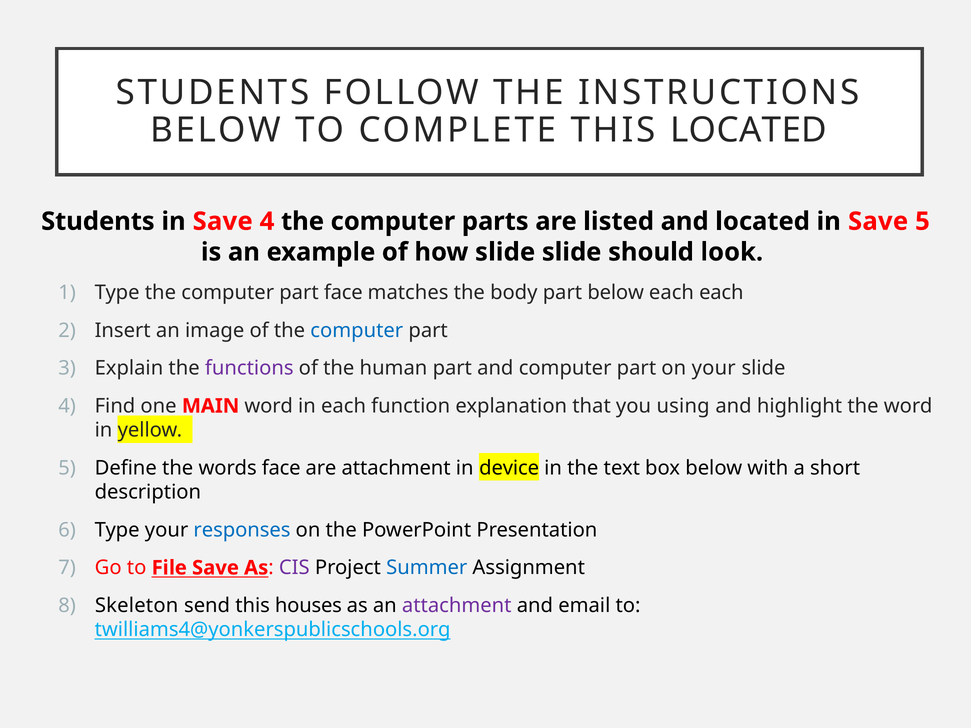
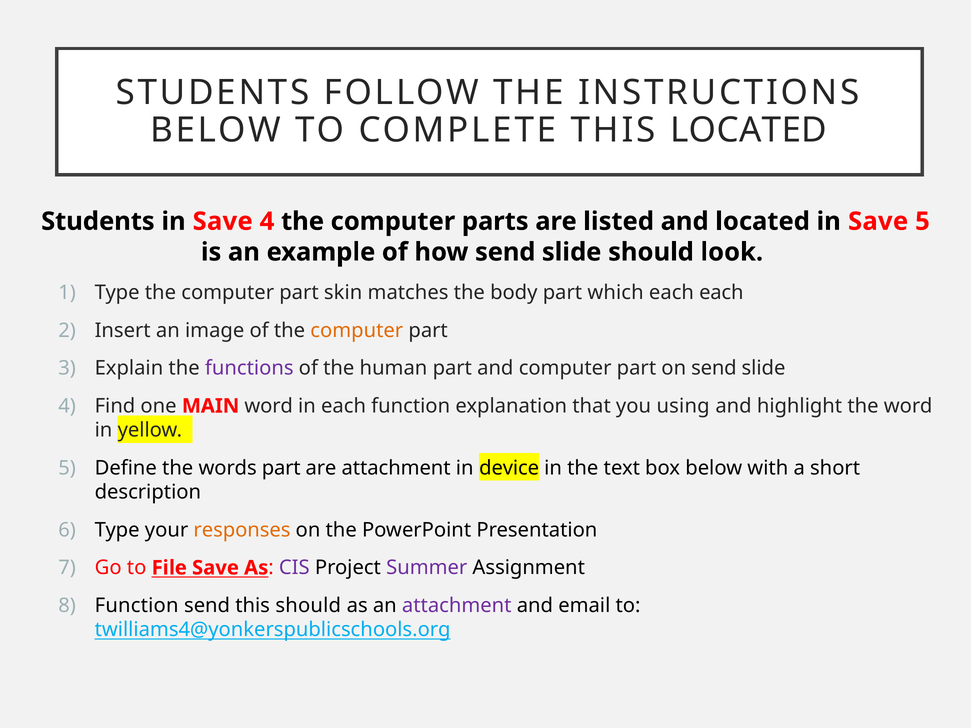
how slide: slide -> send (505, 252)
part face: face -> skin (343, 293)
part below: below -> which (616, 293)
computer colour: blue -> orange (357, 331)
on your: your -> send (714, 368)
words face: face -> part (281, 468)
responses colour: blue -> orange (242, 530)
Summer colour: blue -> purple (427, 568)
Skeleton: Skeleton -> Function (137, 606)
this houses: houses -> should (308, 606)
